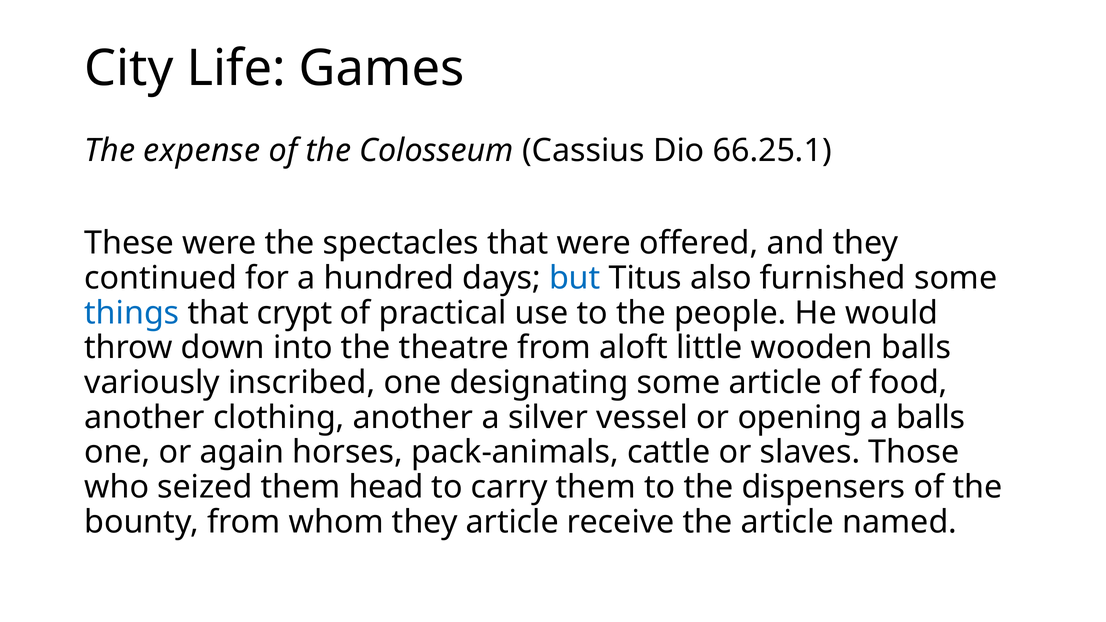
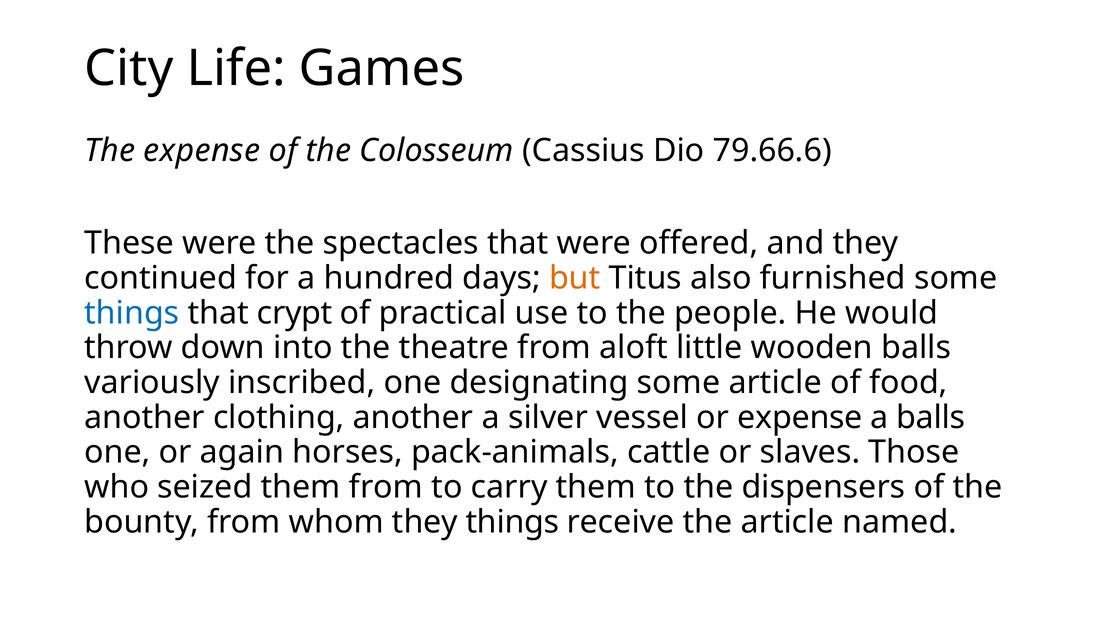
66.25.1: 66.25.1 -> 79.66.6 (772, 151)
but colour: blue -> orange (575, 278)
or opening: opening -> expense (800, 418)
them head: head -> from (386, 487)
they article: article -> things (512, 522)
